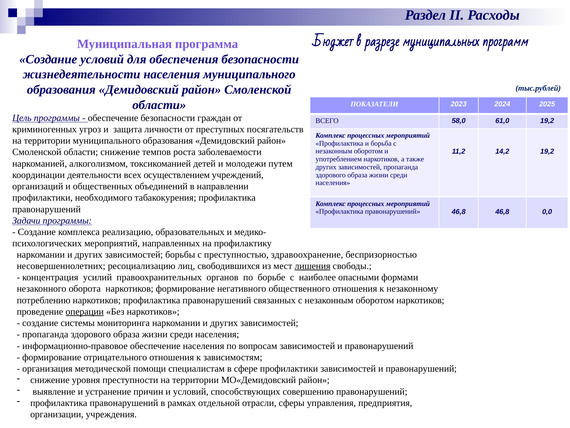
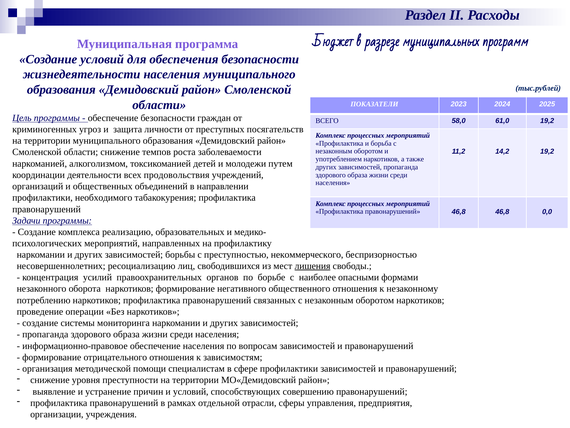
осуществлением: осуществлением -> продовольствия (177, 175)
здравоохранение: здравоохранение -> некоммерческого (307, 254)
операции underline: present -> none (85, 311)
